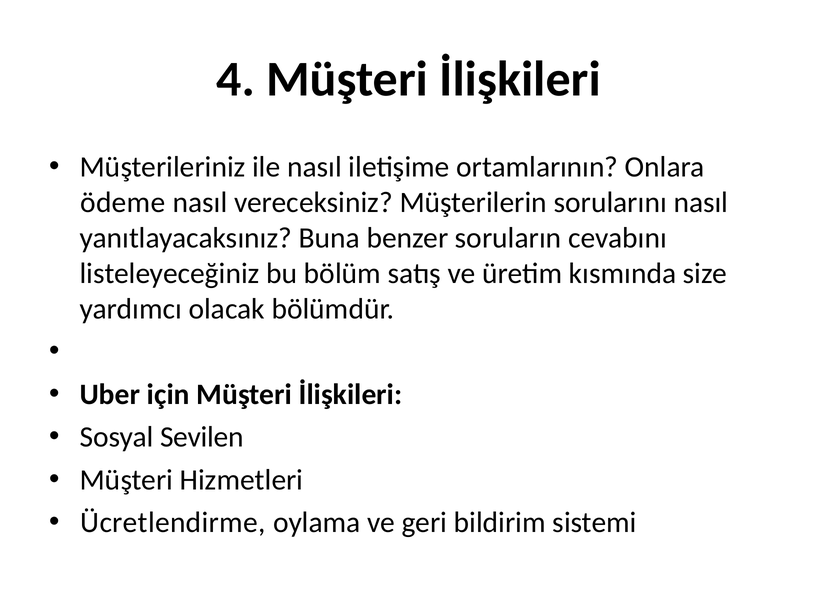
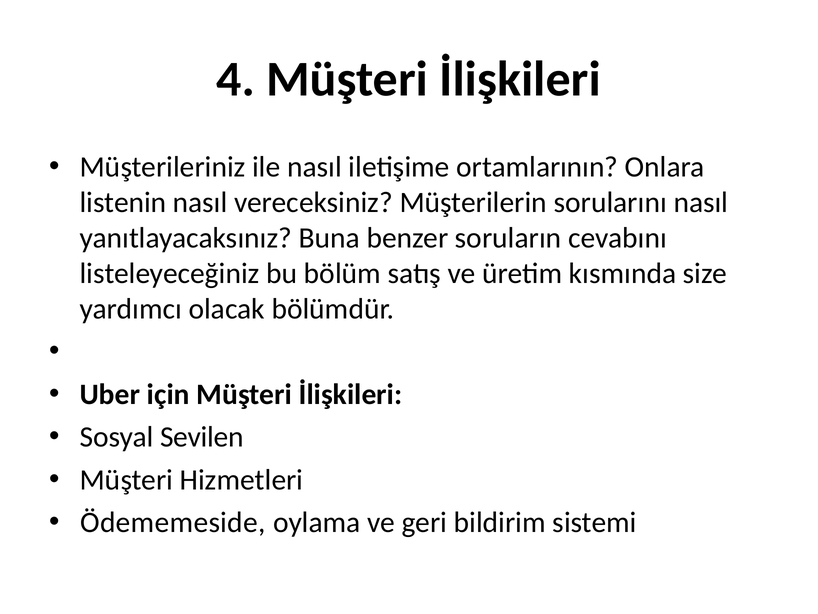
ödeme: ödeme -> listenin (123, 202)
Ücretlendirme: Ücretlendirme -> Ödememeside (173, 522)
